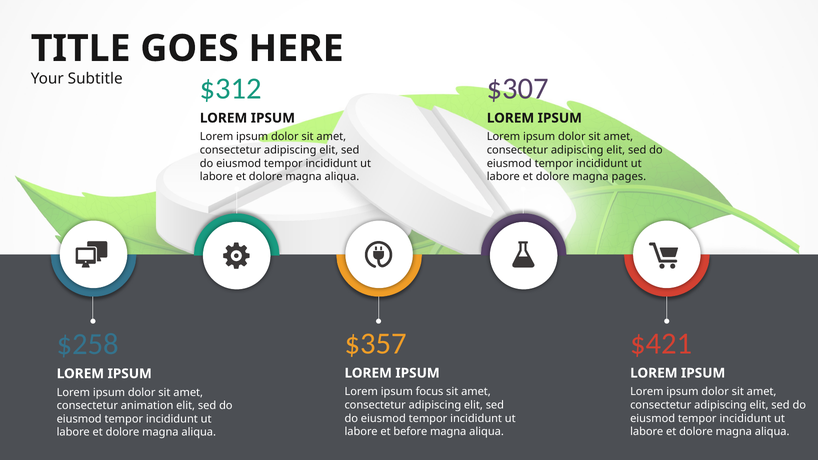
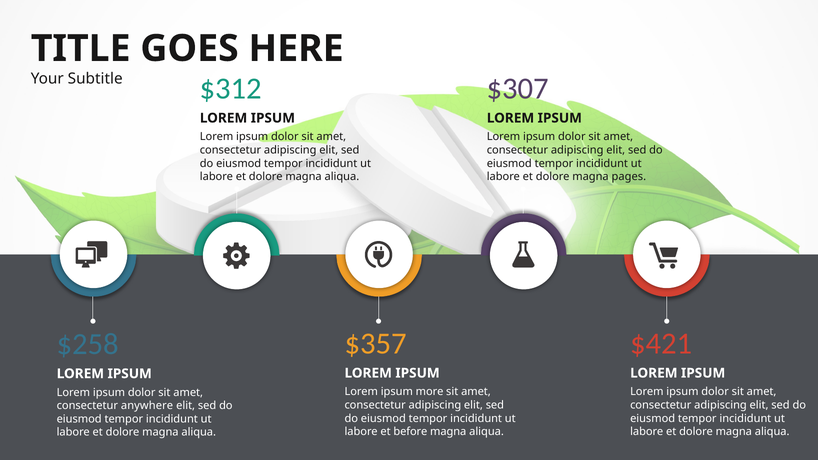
focus: focus -> more (430, 392)
animation: animation -> anywhere (147, 406)
